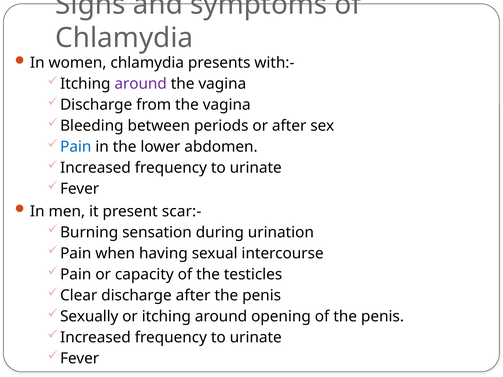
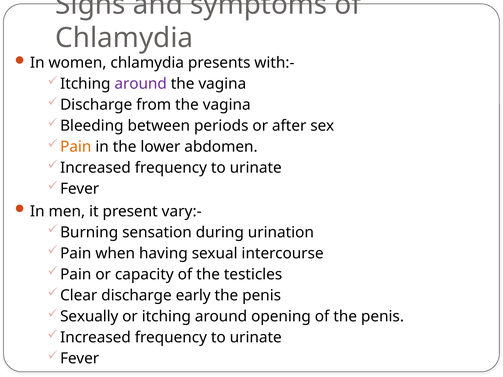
Pain colour: blue -> orange (76, 147)
scar:-: scar:- -> vary:- (182, 211)
discharge after: after -> early (193, 296)
